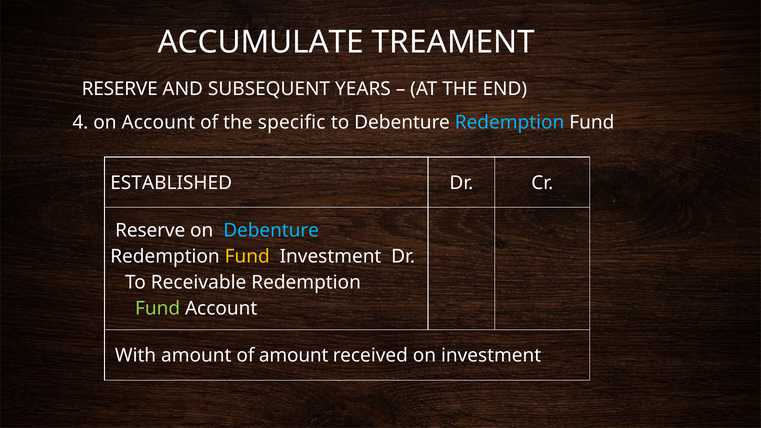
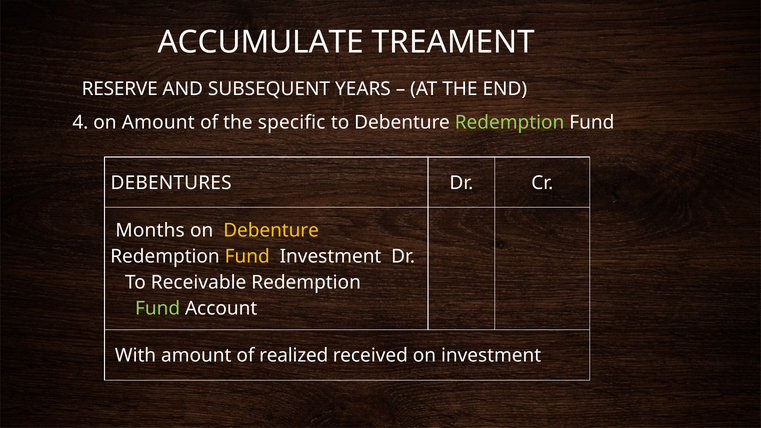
on Account: Account -> Amount (158, 122)
Redemption colour: light blue -> light green (510, 122)
ESTABLISHED: ESTABLISHED -> DEBENTURES (171, 183)
Reserve: Reserve -> Months (150, 231)
Debenture colour: light blue -> yellow (271, 231)
of amount: amount -> realized (294, 355)
